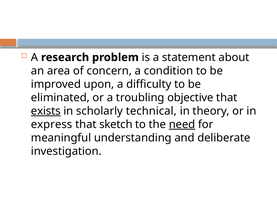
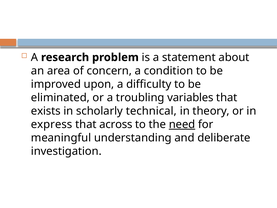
objective: objective -> variables (190, 97)
exists underline: present -> none (46, 111)
sketch: sketch -> across (116, 124)
